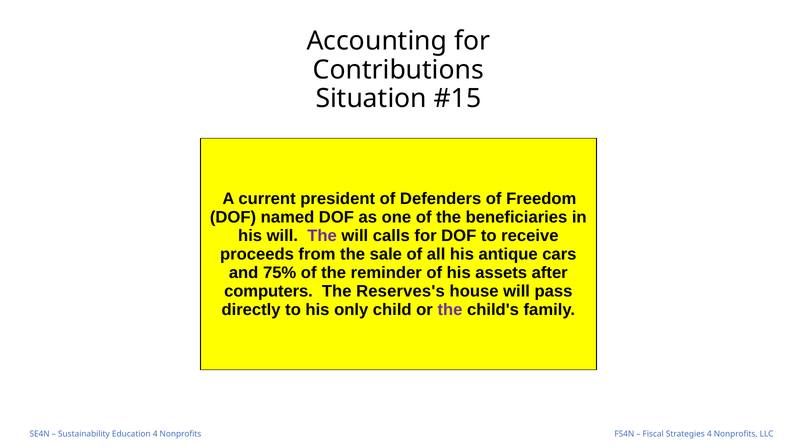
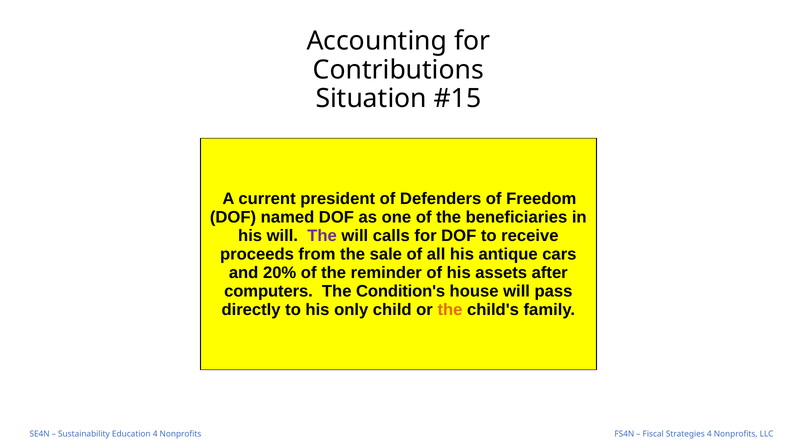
75%: 75% -> 20% (280, 273)
Reserves's: Reserves's -> Condition's (401, 291)
the colour: purple -> orange (450, 310)
